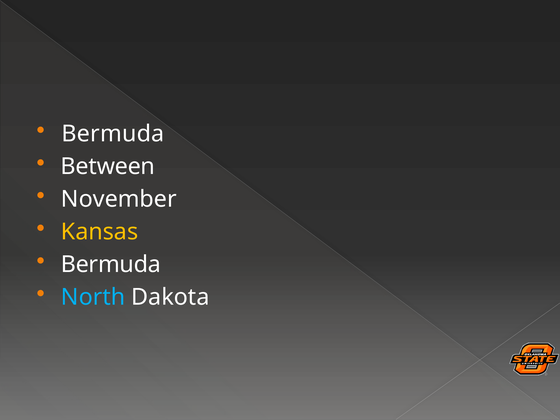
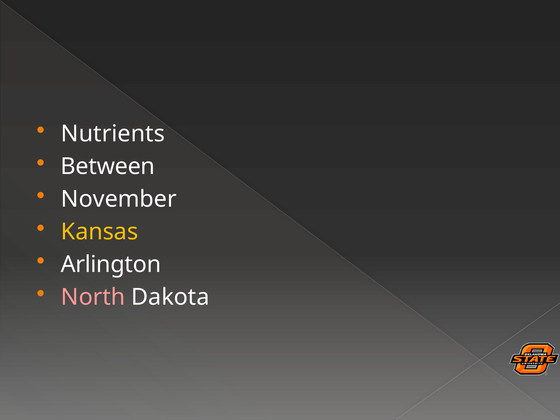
Bermuda: Bermuda -> Nutrients (113, 134)
Bermuda: Bermuda -> Arlington (111, 264)
North colour: light blue -> pink (93, 297)
